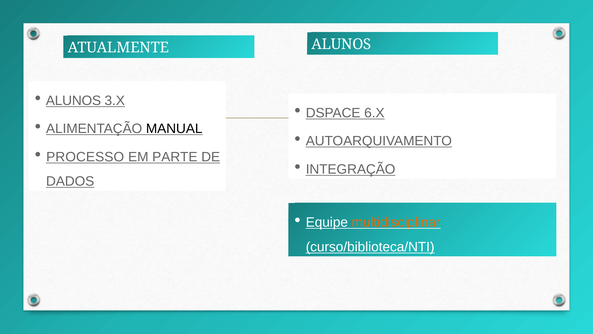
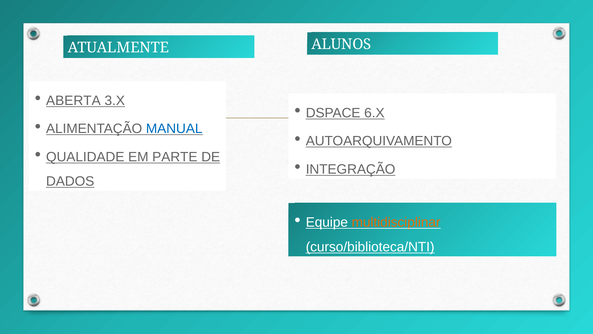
ALUNOS: ALUNOS -> ABERTA (73, 100)
MANUAL colour: black -> blue (174, 129)
PROCESSO: PROCESSO -> QUALIDADE (85, 157)
